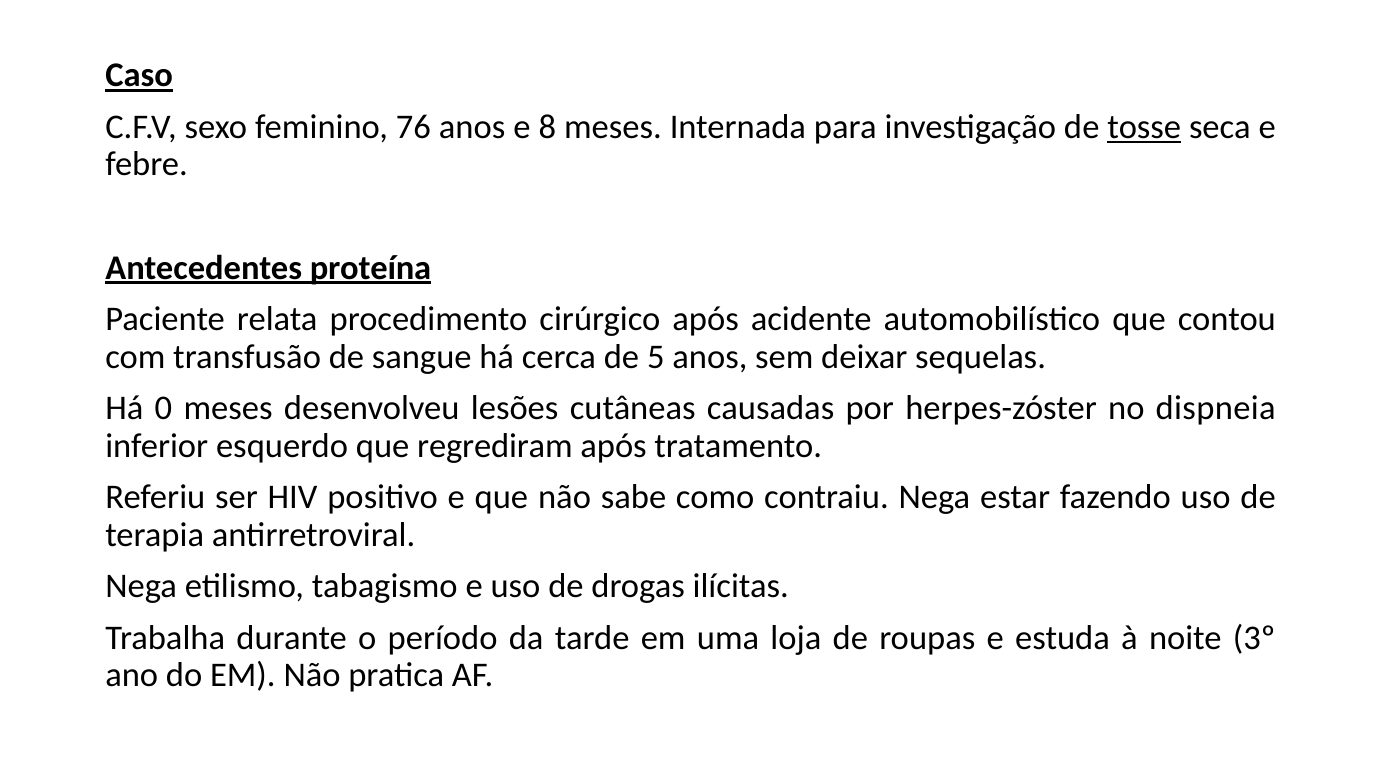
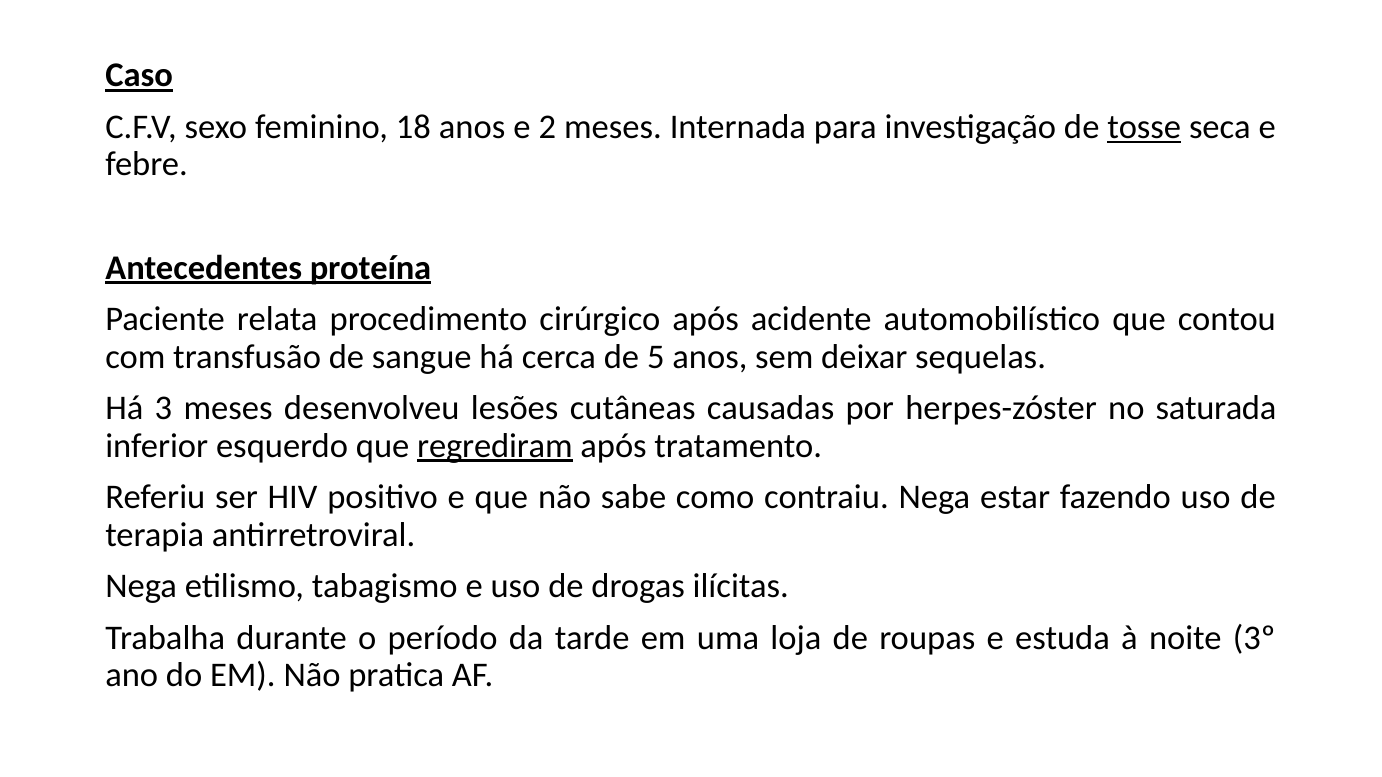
76: 76 -> 18 (413, 127)
8: 8 -> 2 (547, 127)
0: 0 -> 3 (163, 409)
dispneia: dispneia -> saturada (1216, 409)
regrediram underline: none -> present (495, 446)
